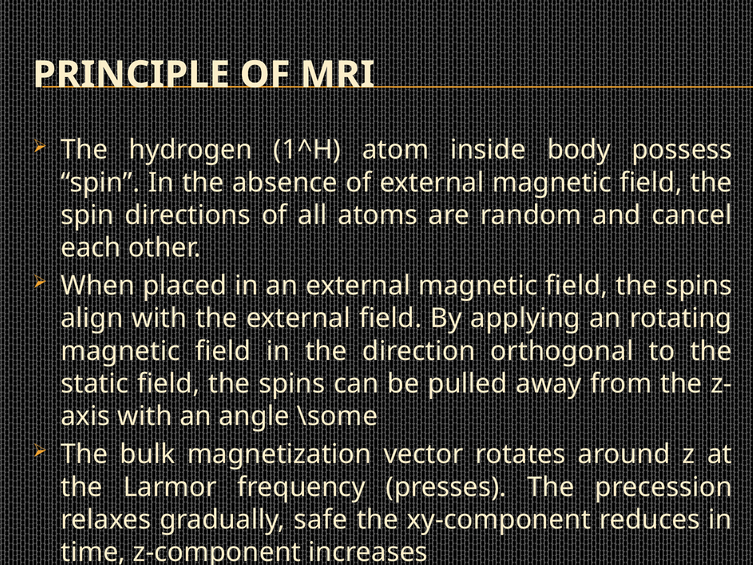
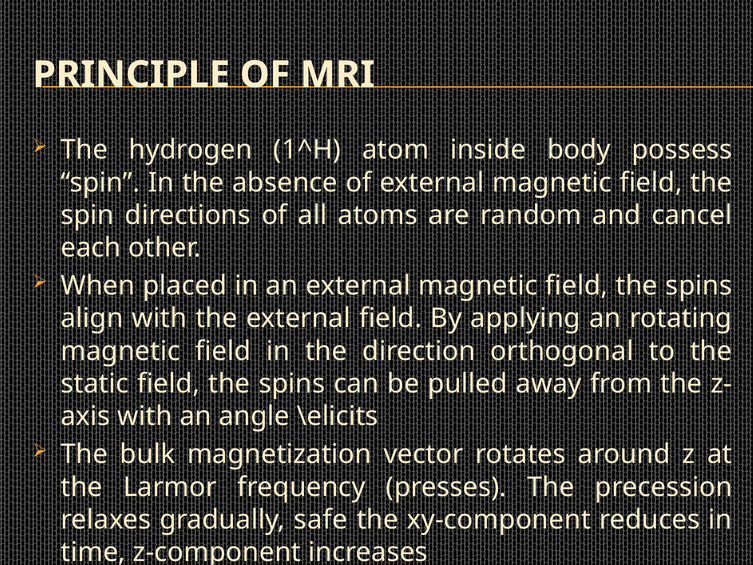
\some: \some -> \elicits (338, 416)
